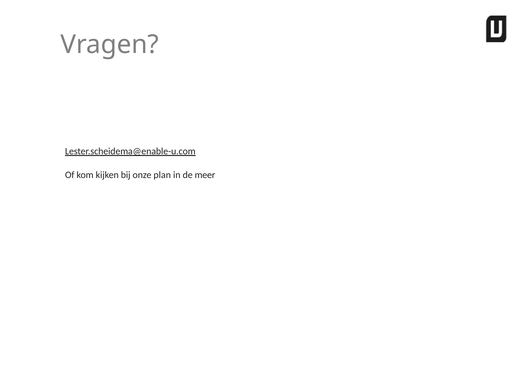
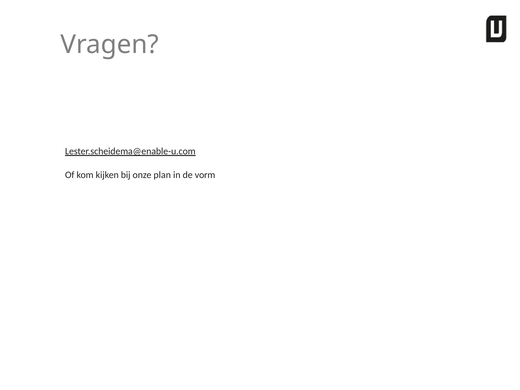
meer: meer -> vorm (205, 175)
